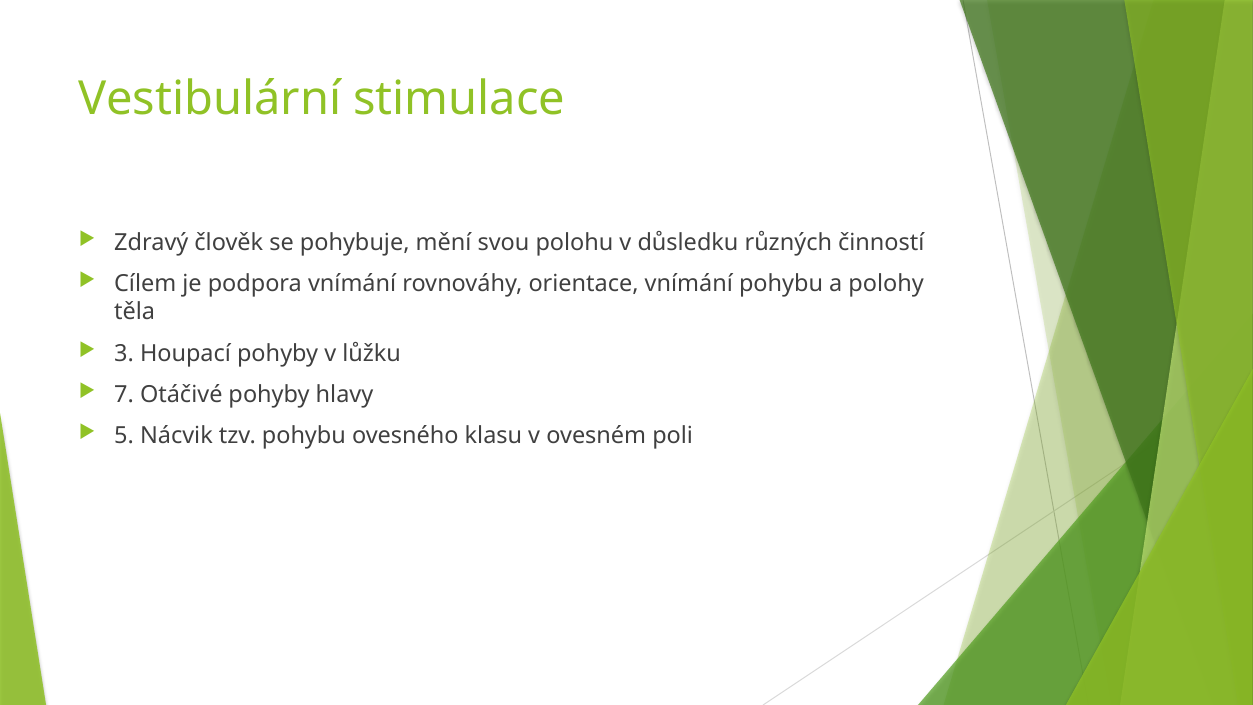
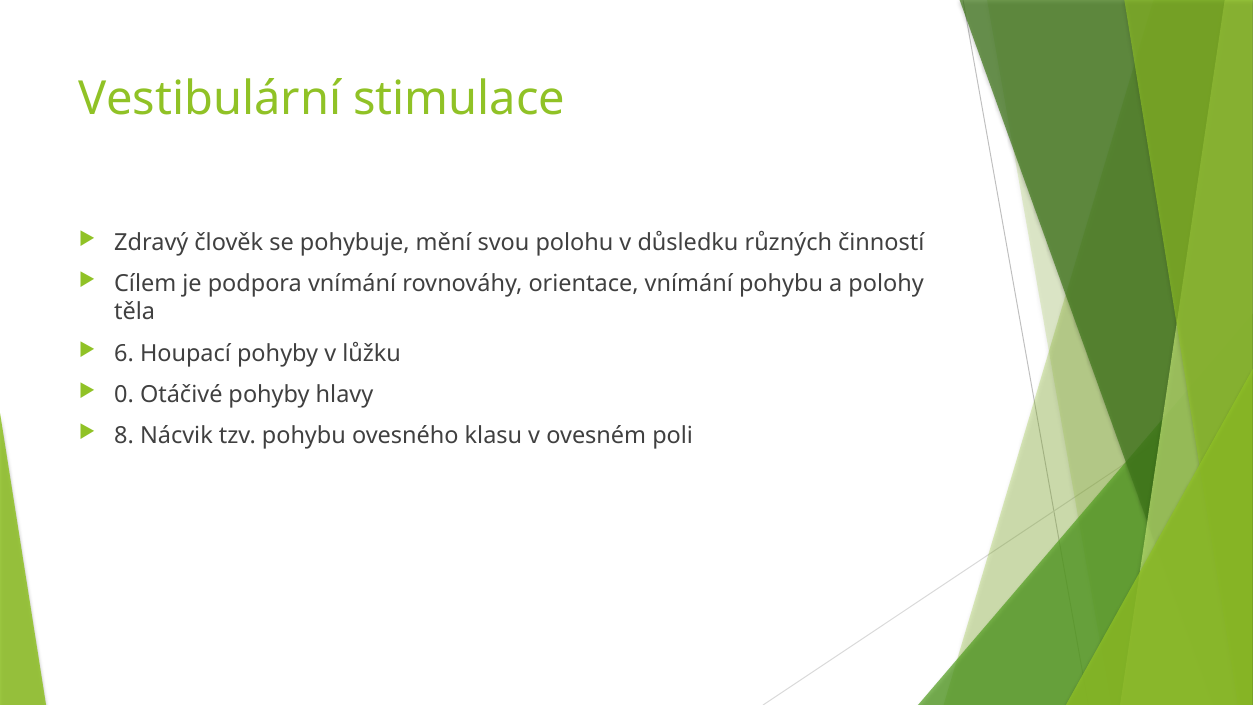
3: 3 -> 6 (124, 353)
7: 7 -> 0 (124, 394)
5: 5 -> 8 (124, 436)
